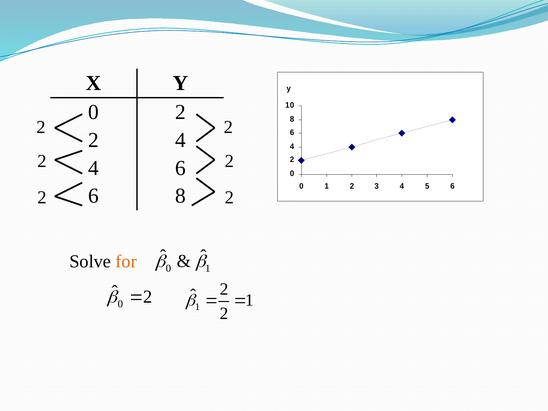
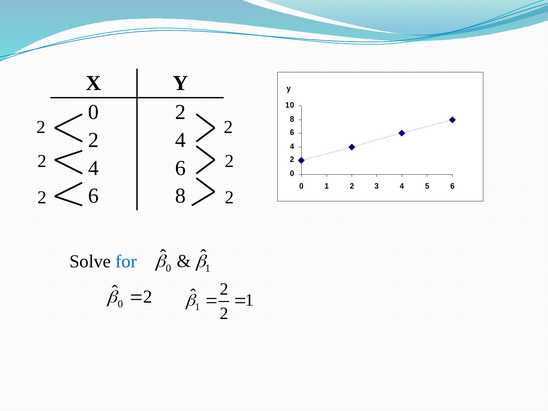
for colour: orange -> blue (126, 262)
